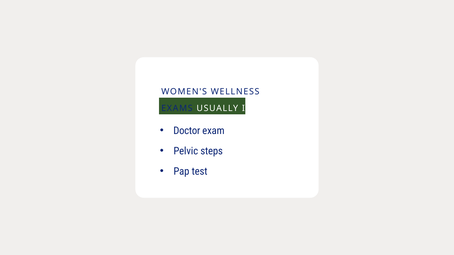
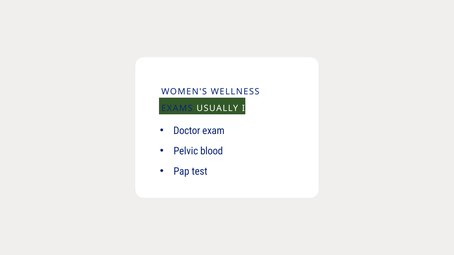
steps: steps -> blood (212, 151)
